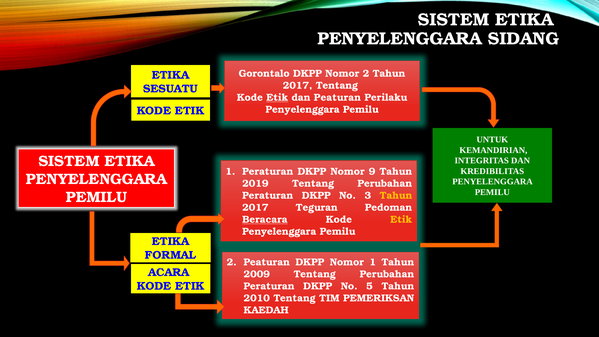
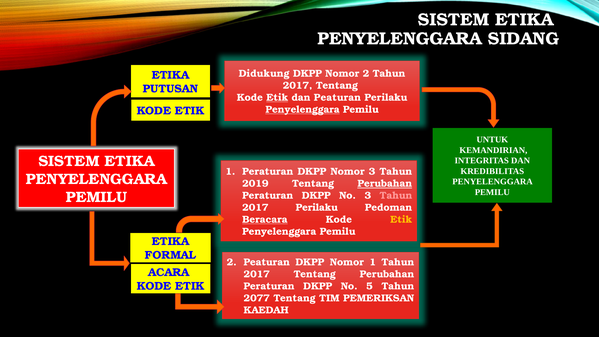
Gorontalo: Gorontalo -> Didukung (264, 74)
SESUATU: SESUATU -> PUTUSAN (171, 89)
Penyelenggara underline: none -> present (303, 110)
Nomor 9: 9 -> 3 (372, 172)
Perubahan underline: none -> present (385, 184)
Tahun colour: yellow -> pink (396, 196)
2017 Teguran: Teguran -> Perilaku (317, 208)
2009: 2009 -> 2017 (257, 274)
2010: 2010 -> 2077 (257, 298)
